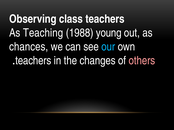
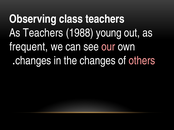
As Teaching: Teaching -> Teachers (43, 33)
chances: chances -> frequent (29, 47)
our colour: light blue -> pink (108, 47)
teachers: teachers -> changes (33, 61)
